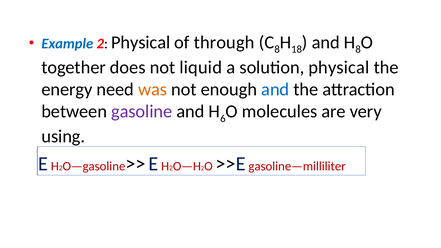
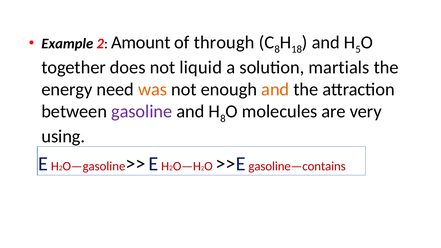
Example colour: blue -> black (67, 44)
2 Physical: Physical -> Amount (141, 42)
8: 8 -> 5 (358, 49)
solution physical: physical -> martials (339, 67)
and colour: blue -> orange (275, 89)
6: 6 -> 8 (223, 119)
gasoline—milliliter: gasoline—milliliter -> gasoline—contains (297, 166)
